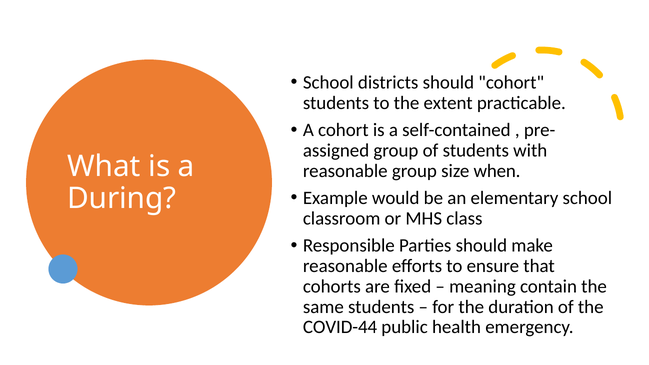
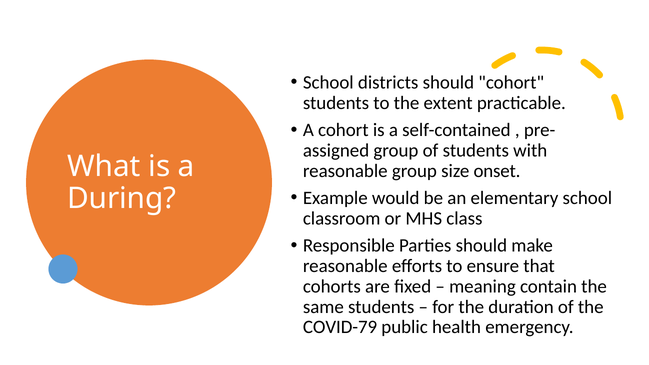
when: when -> onset (497, 171)
COVID-44: COVID-44 -> COVID-79 (340, 327)
